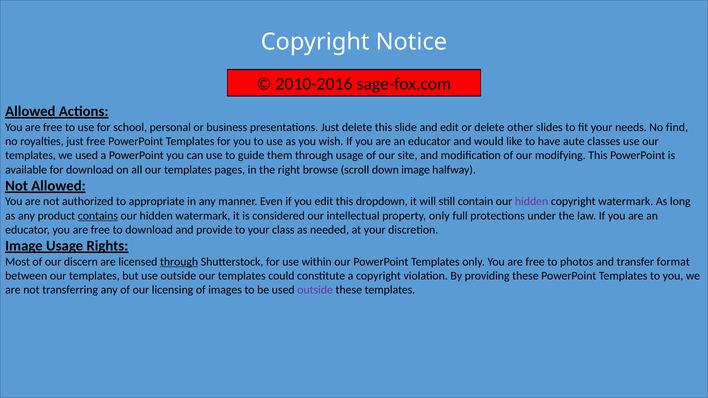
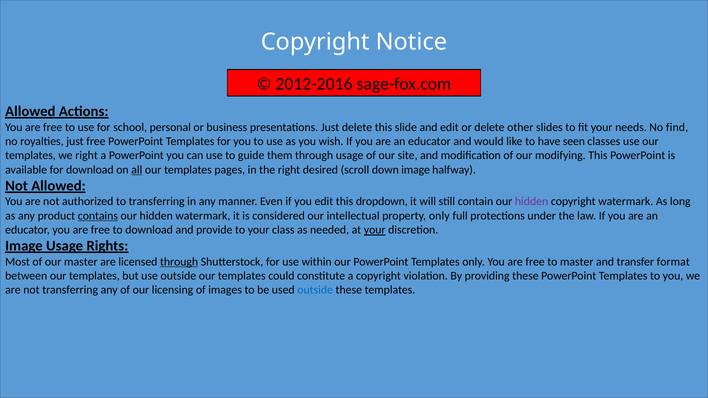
2010-2016: 2010-2016 -> 2012-2016 (314, 84)
aute: aute -> seen (574, 142)
we used: used -> right (87, 156)
all underline: none -> present (137, 170)
browse: browse -> desired (320, 170)
to appropriate: appropriate -> transferring (157, 202)
your underline: none -> present (375, 230)
our discern: discern -> master (81, 262)
to photos: photos -> master (577, 262)
outside colour: purple -> blue (315, 290)
